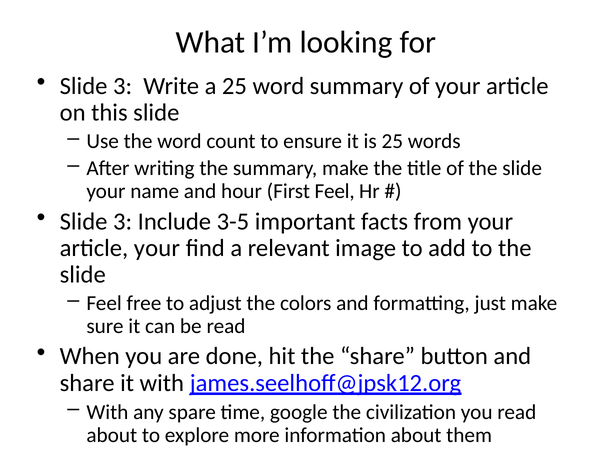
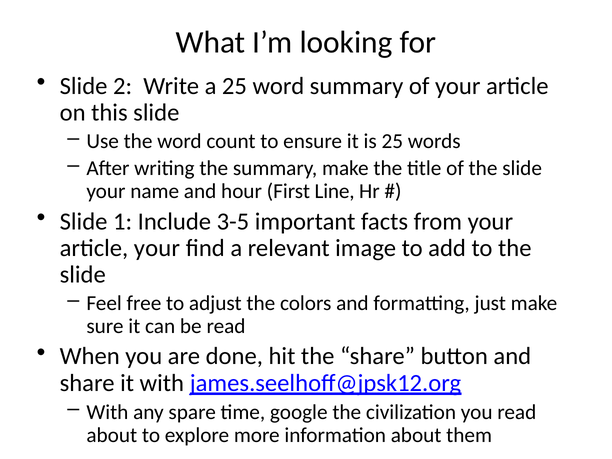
3: 3 -> 2 (123, 86)
First Feel: Feel -> Line (335, 191)
3: 3 -> 1 (123, 221)
